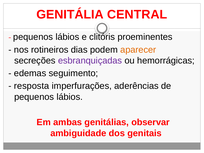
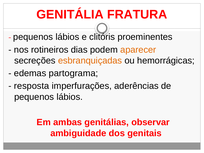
CENTRAL: CENTRAL -> FRATURA (137, 14)
esbranquiçadas colour: purple -> orange (90, 61)
seguimento: seguimento -> partograma (73, 73)
